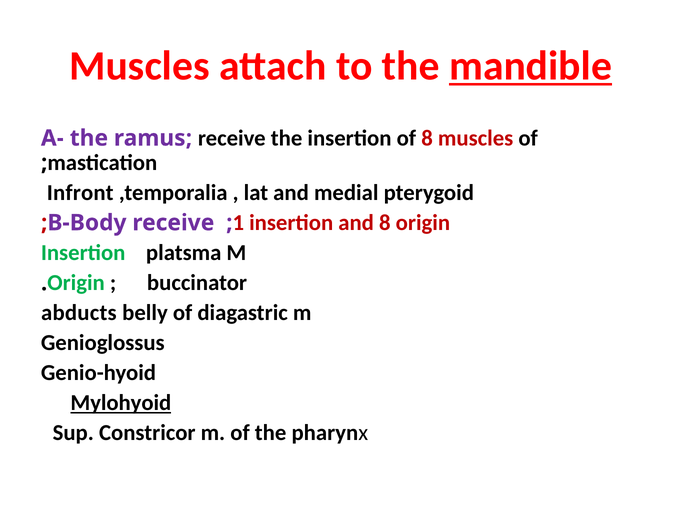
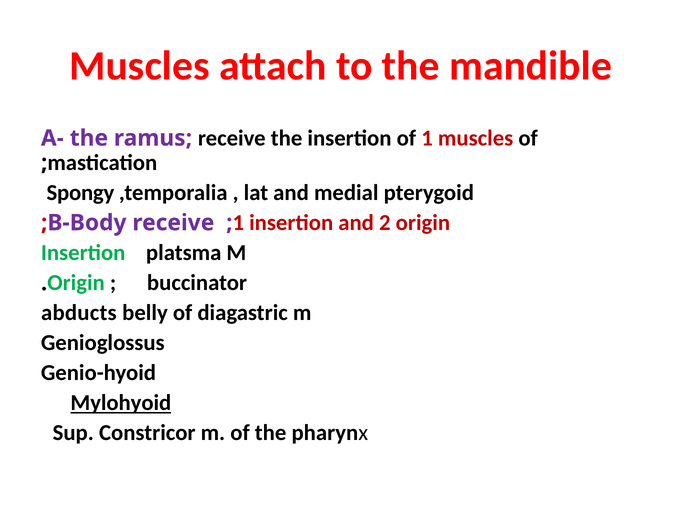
mandible underline: present -> none (531, 66)
of 8: 8 -> 1 (427, 138)
Infront: Infront -> Spongy (80, 193)
and 8: 8 -> 2 (385, 223)
